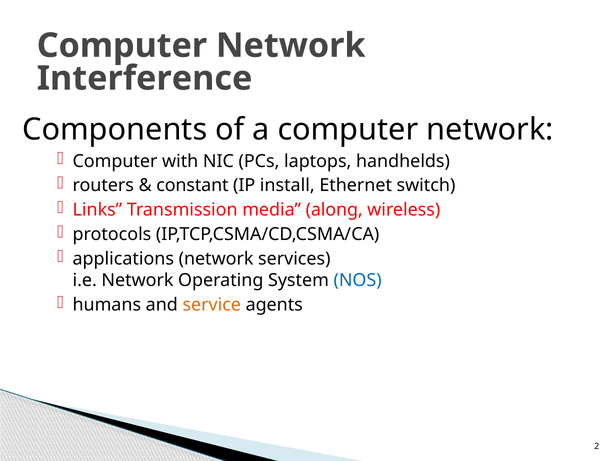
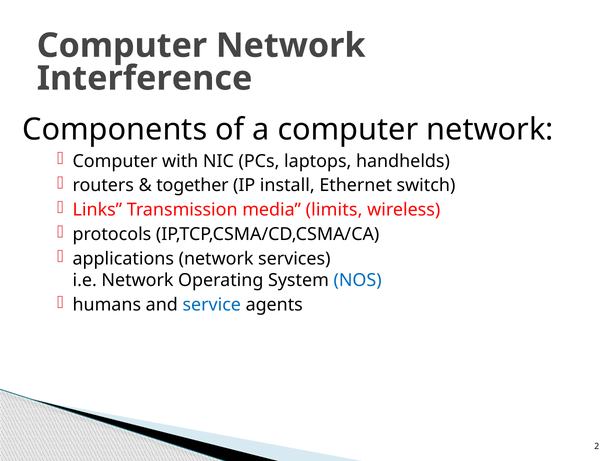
constant: constant -> together (192, 185)
along: along -> limits (334, 210)
service colour: orange -> blue (212, 305)
